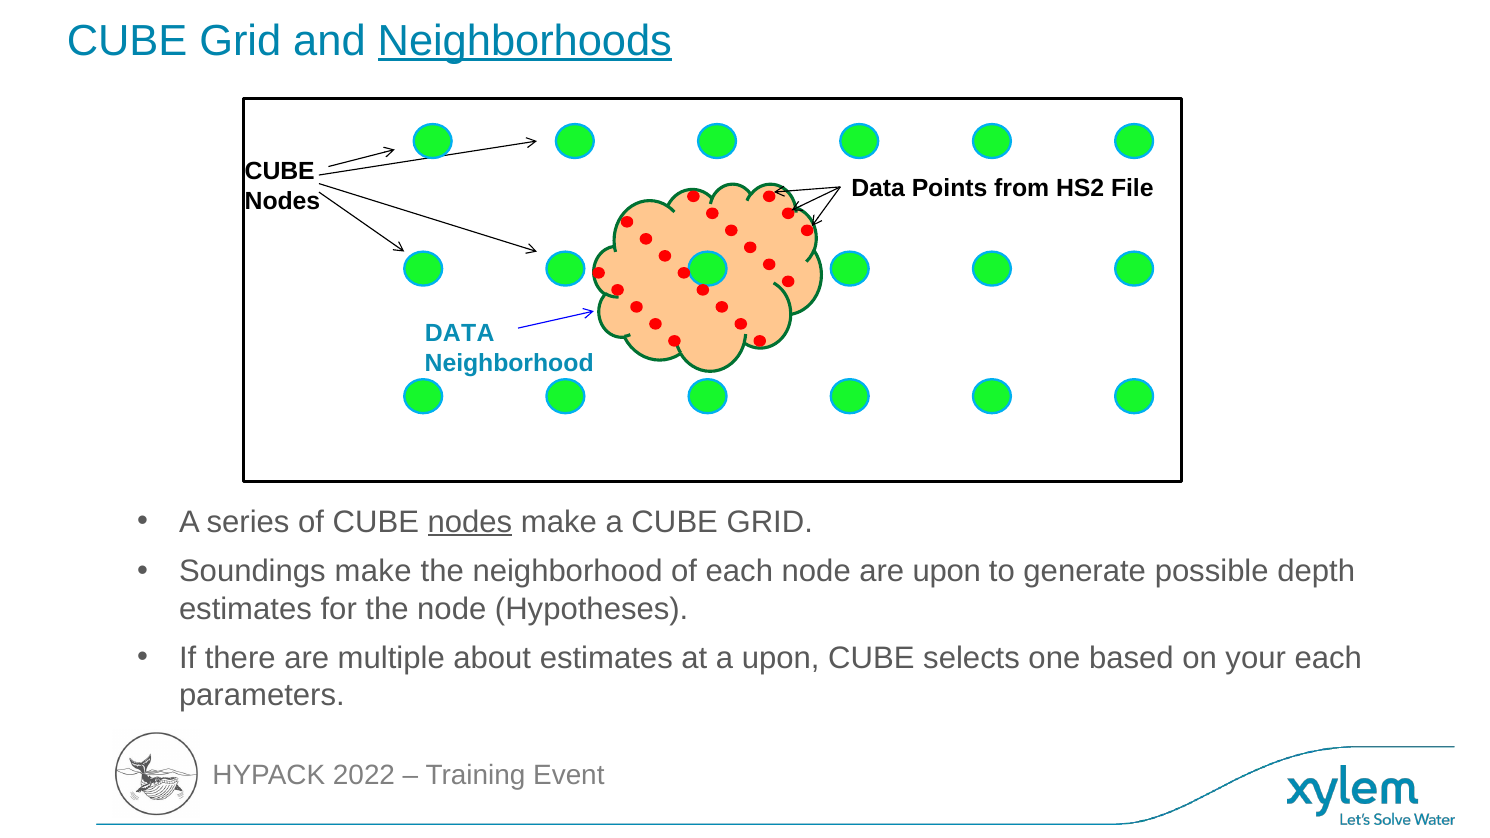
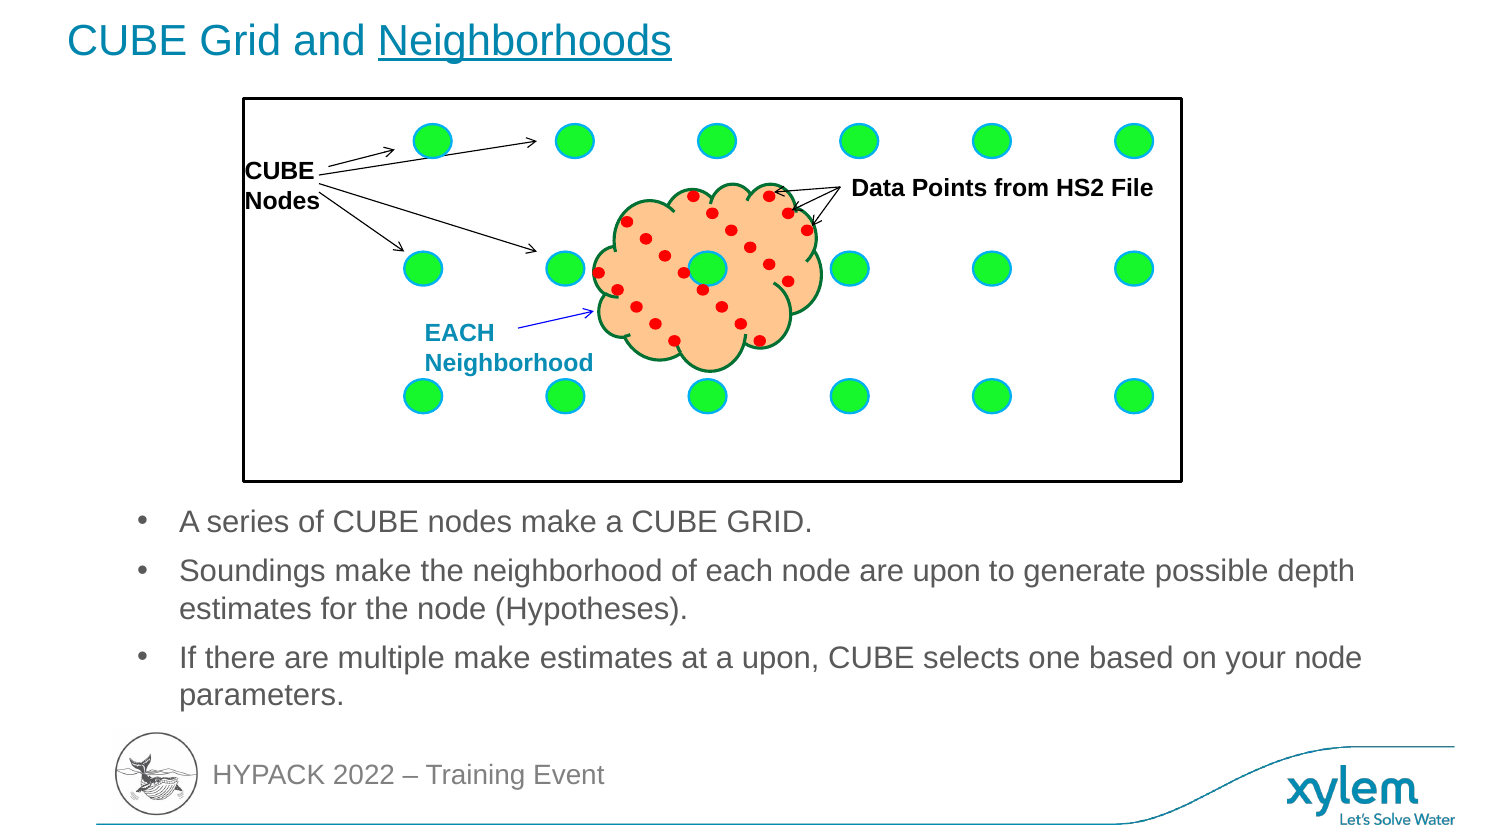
DATA: DATA -> EACH (460, 333)
nodes underline: present -> none (470, 522)
multiple about: about -> make (492, 659)
your each: each -> node (1328, 659)
